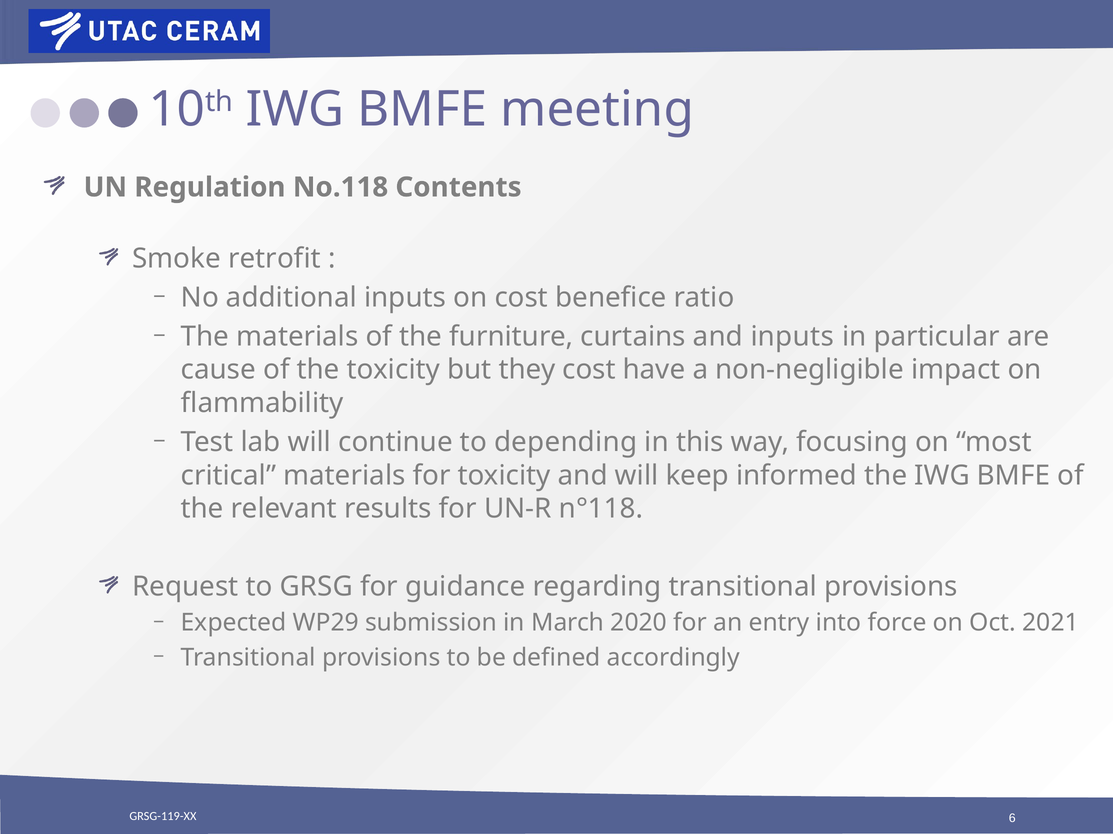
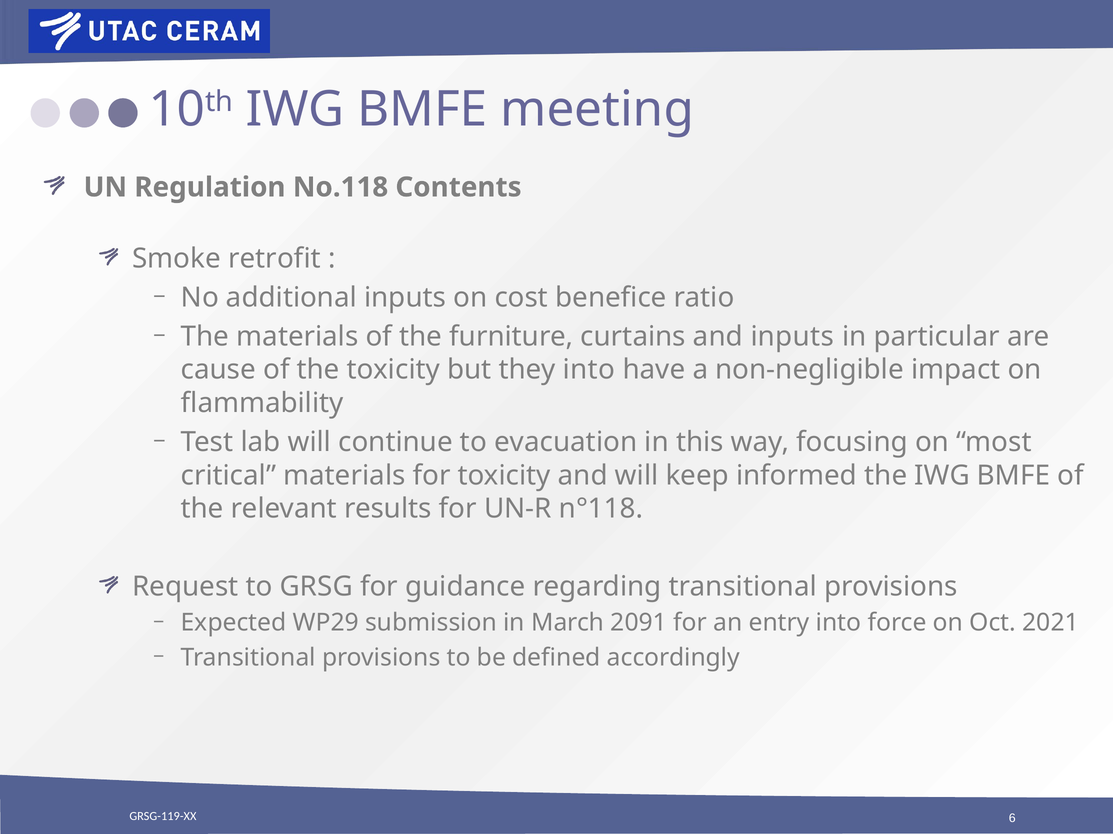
they cost: cost -> into (589, 370)
depending: depending -> evacuation (566, 442)
2020: 2020 -> 2091 (639, 623)
